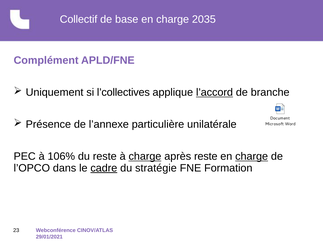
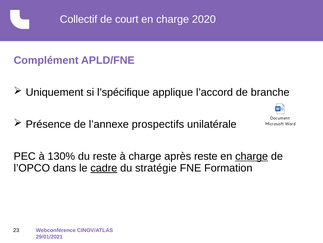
base: base -> court (127, 19)
2035: 2035 -> 2020 (204, 19)
l’collectives: l’collectives -> l’spécifique (123, 93)
l’accord underline: present -> none (214, 93)
particulière: particulière -> prospectifs (158, 125)
106%: 106% -> 130% (61, 157)
charge underline: present -> none (145, 157)
